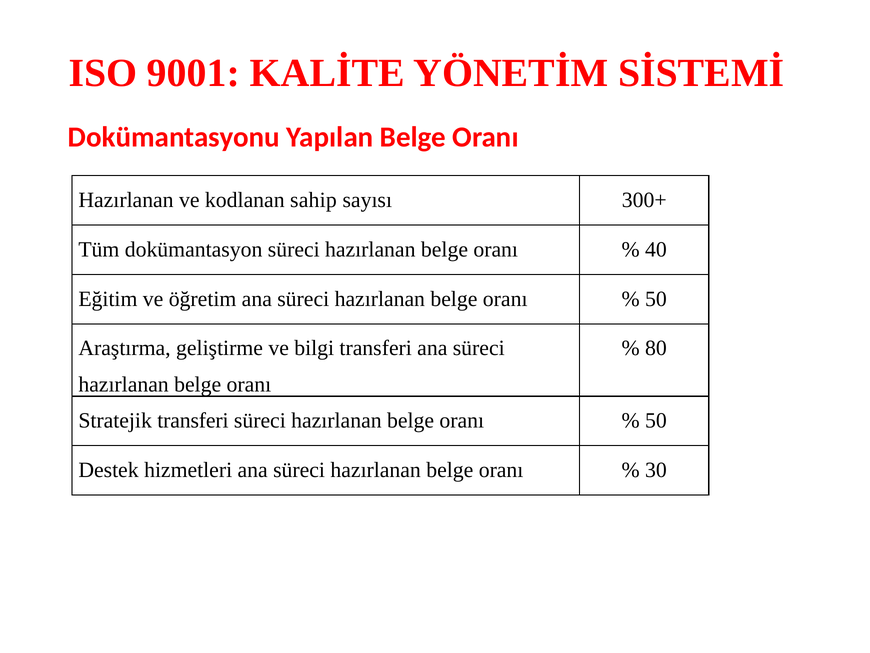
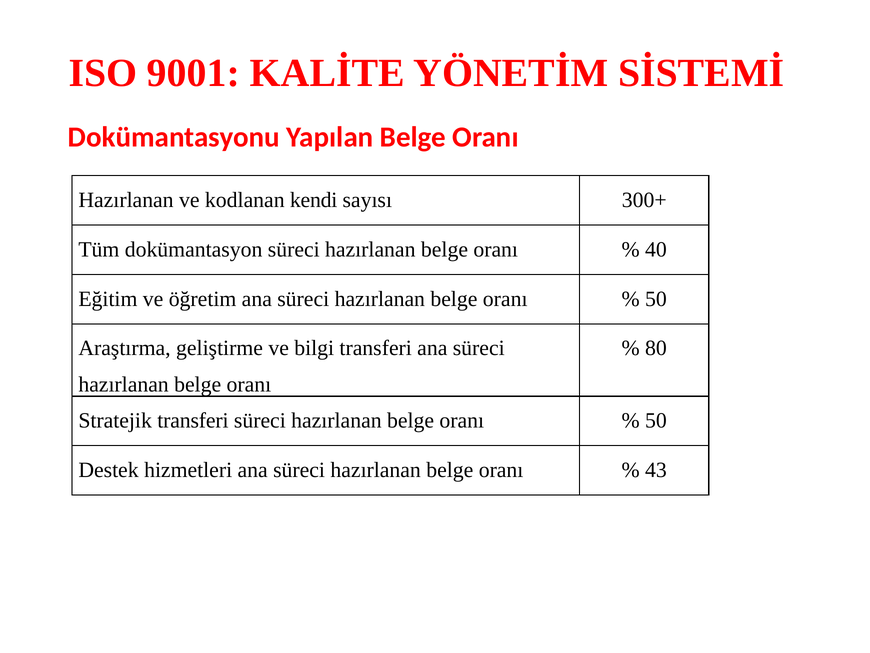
sahip: sahip -> kendi (314, 200)
30: 30 -> 43 (656, 470)
